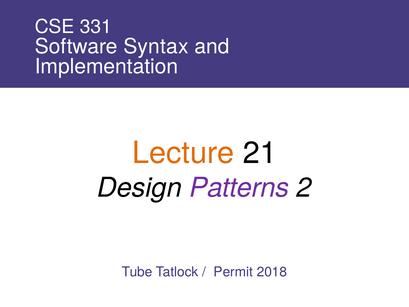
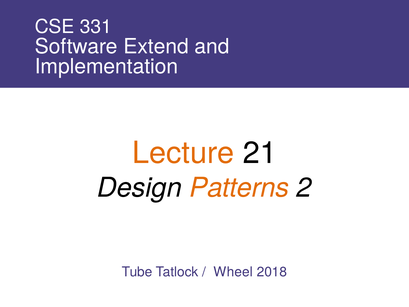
Syntax: Syntax -> Extend (156, 46)
Patterns colour: purple -> orange (239, 188)
Permit: Permit -> Wheel (233, 272)
